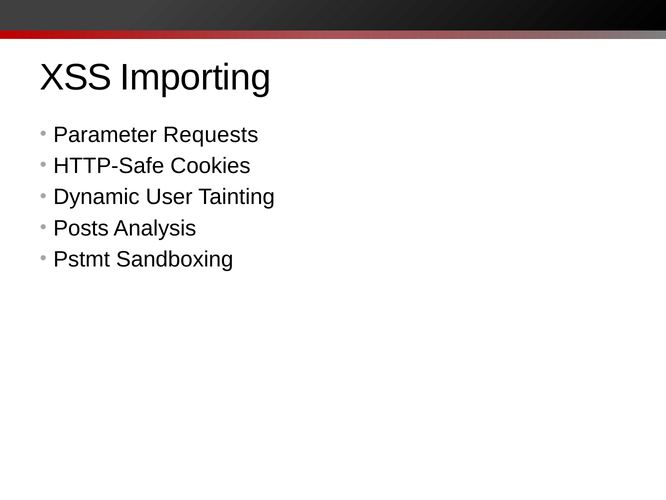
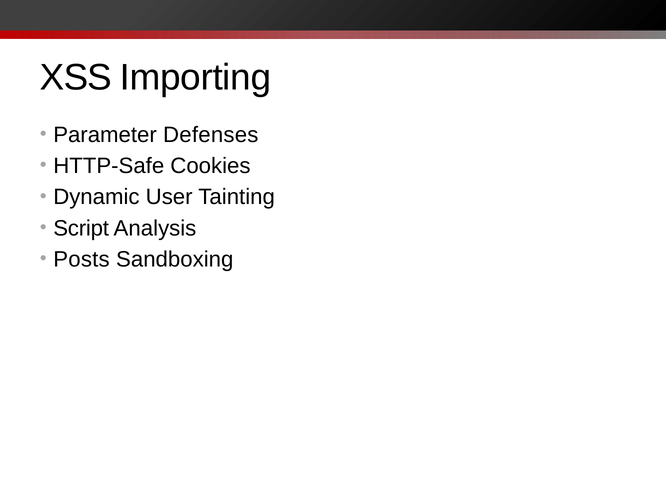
Requests: Requests -> Defenses (211, 135)
Posts: Posts -> Script (81, 228)
Pstmt: Pstmt -> Posts (81, 259)
